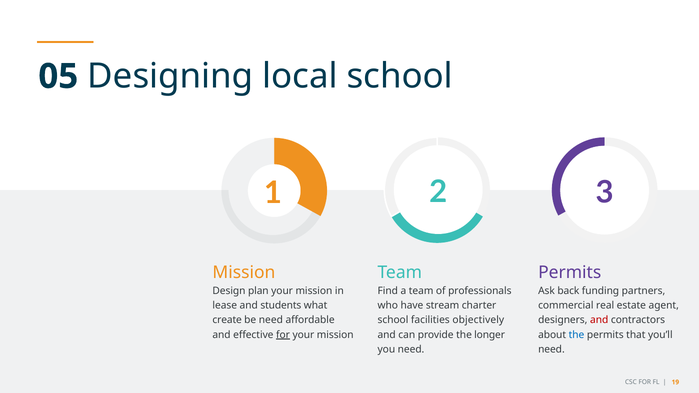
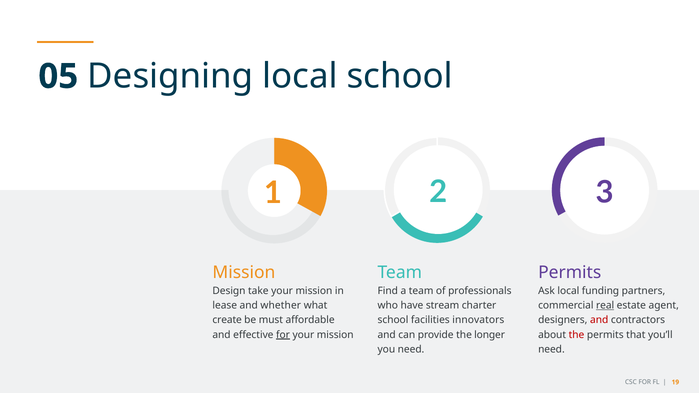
plan: plan -> take (258, 291)
Ask back: back -> local (568, 291)
students: students -> whether (281, 306)
real underline: none -> present (605, 306)
be need: need -> must (271, 320)
objectively: objectively -> innovators (478, 320)
the colour: blue -> red (576, 335)
